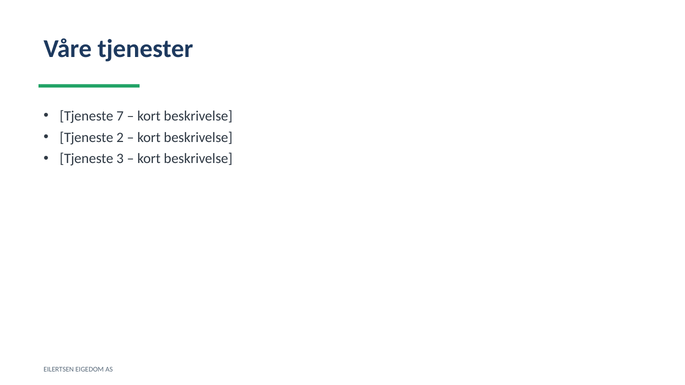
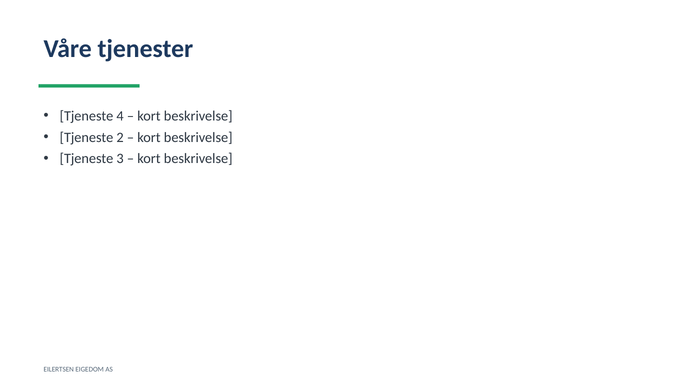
7: 7 -> 4 (120, 116)
